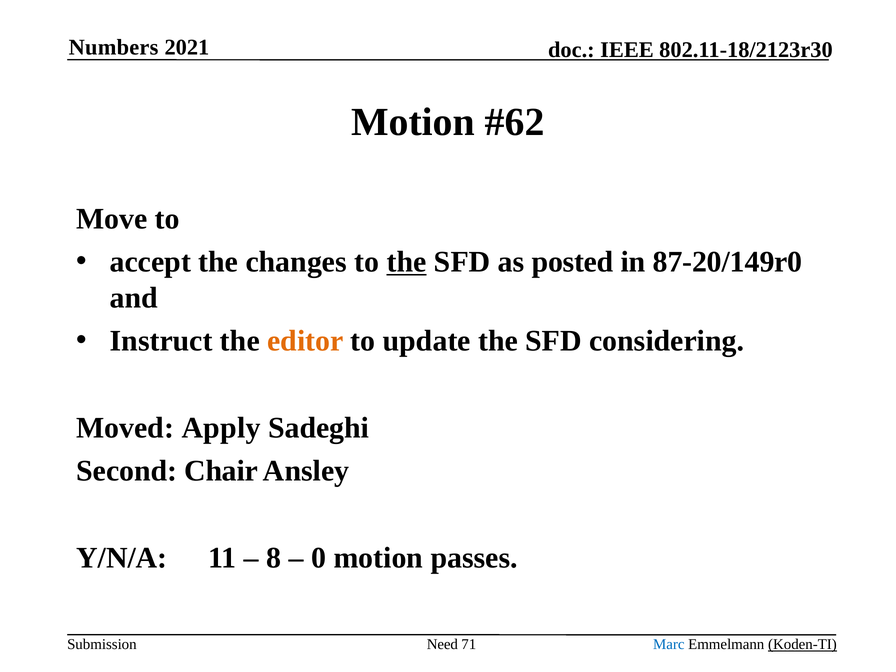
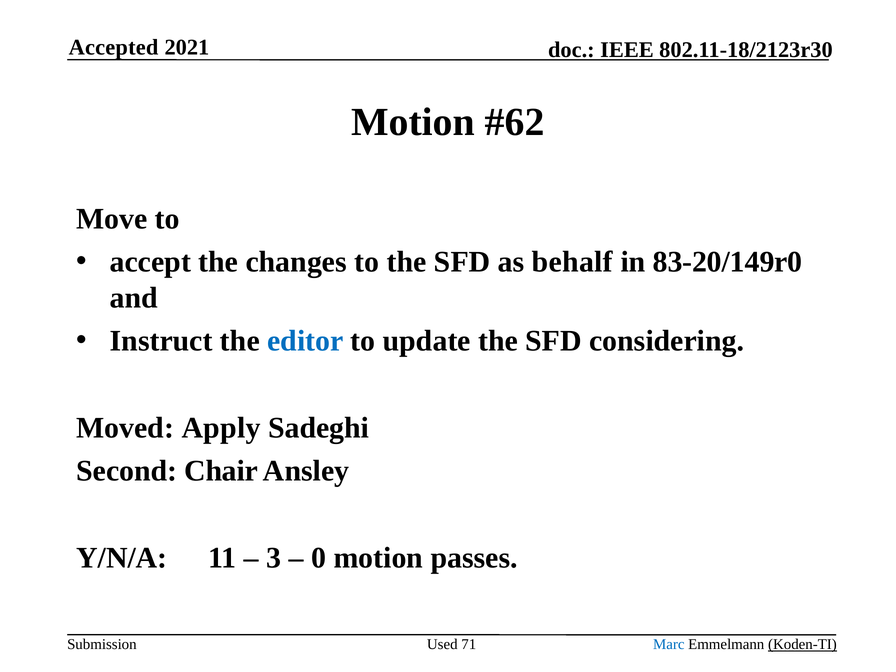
Numbers: Numbers -> Accepted (114, 47)
the underline: present -> none (407, 262)
posted: posted -> behalf (572, 262)
87-20/149r0: 87-20/149r0 -> 83-20/149r0 (728, 262)
editor colour: orange -> blue (305, 341)
8: 8 -> 3 (274, 558)
Need: Need -> Used (442, 644)
